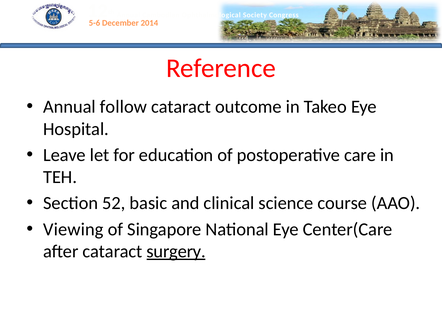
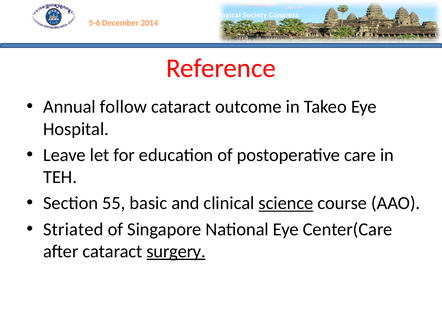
52: 52 -> 55 (114, 203)
science underline: none -> present (286, 203)
Viewing: Viewing -> Striated (73, 229)
